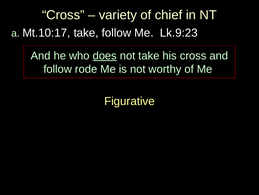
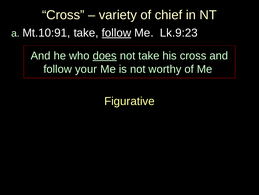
Mt.10:17: Mt.10:17 -> Mt.10:91 (46, 33)
follow underline: none -> present (116, 33)
rode: rode -> your (86, 69)
